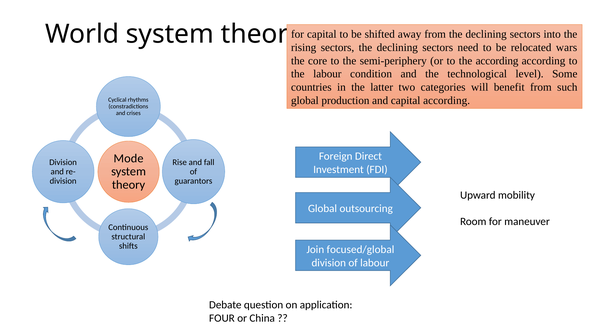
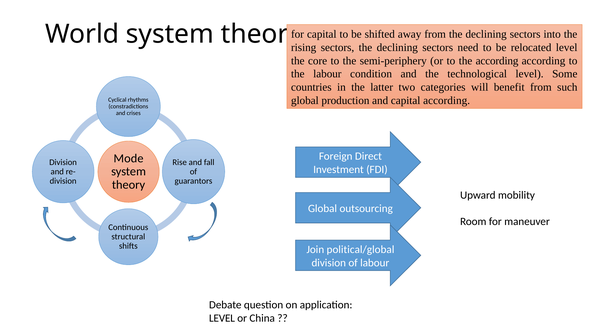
relocated wars: wars -> level (567, 48)
focused/global: focused/global -> political/global (361, 250)
FOUR: FOUR -> LEVEL (222, 319)
